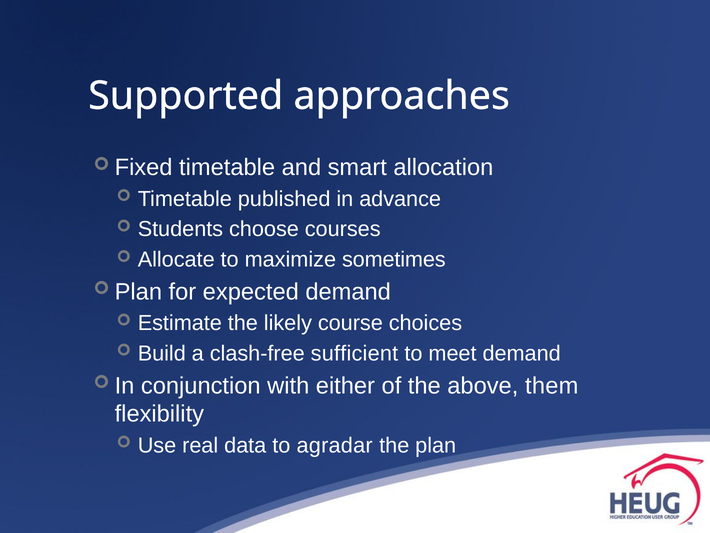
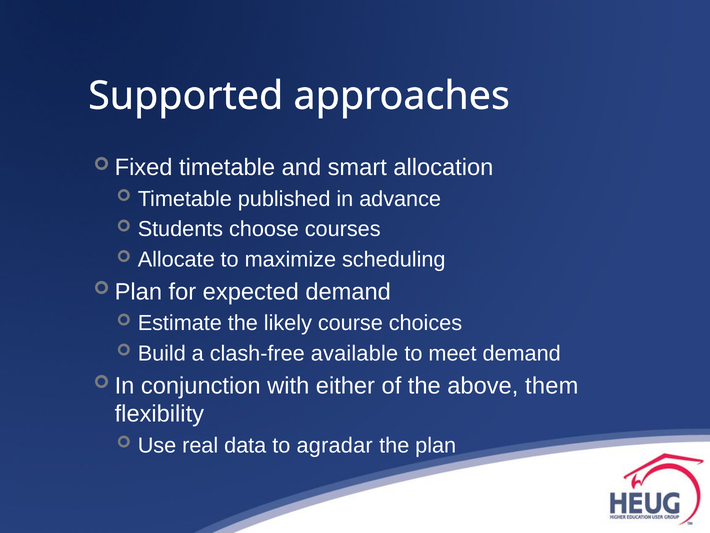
sometimes: sometimes -> scheduling (394, 259)
sufficient: sufficient -> available (354, 353)
